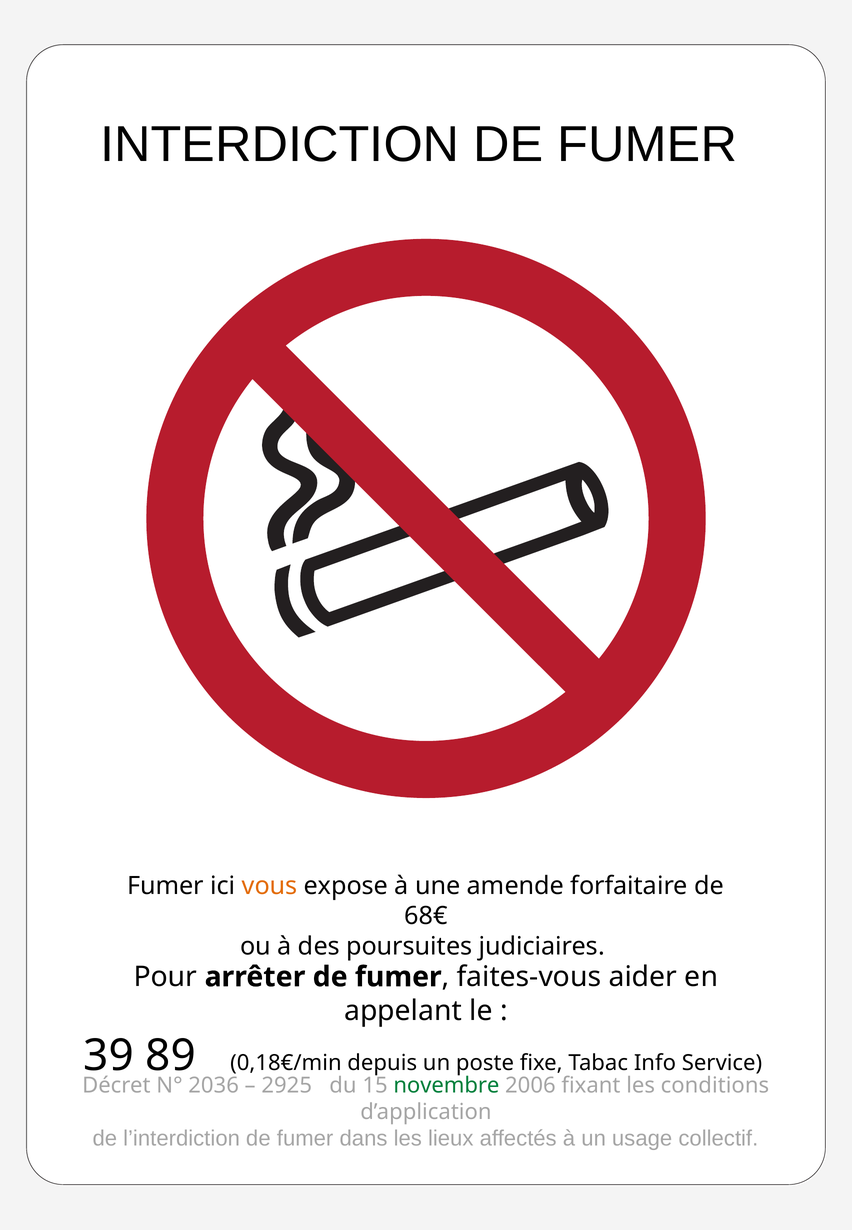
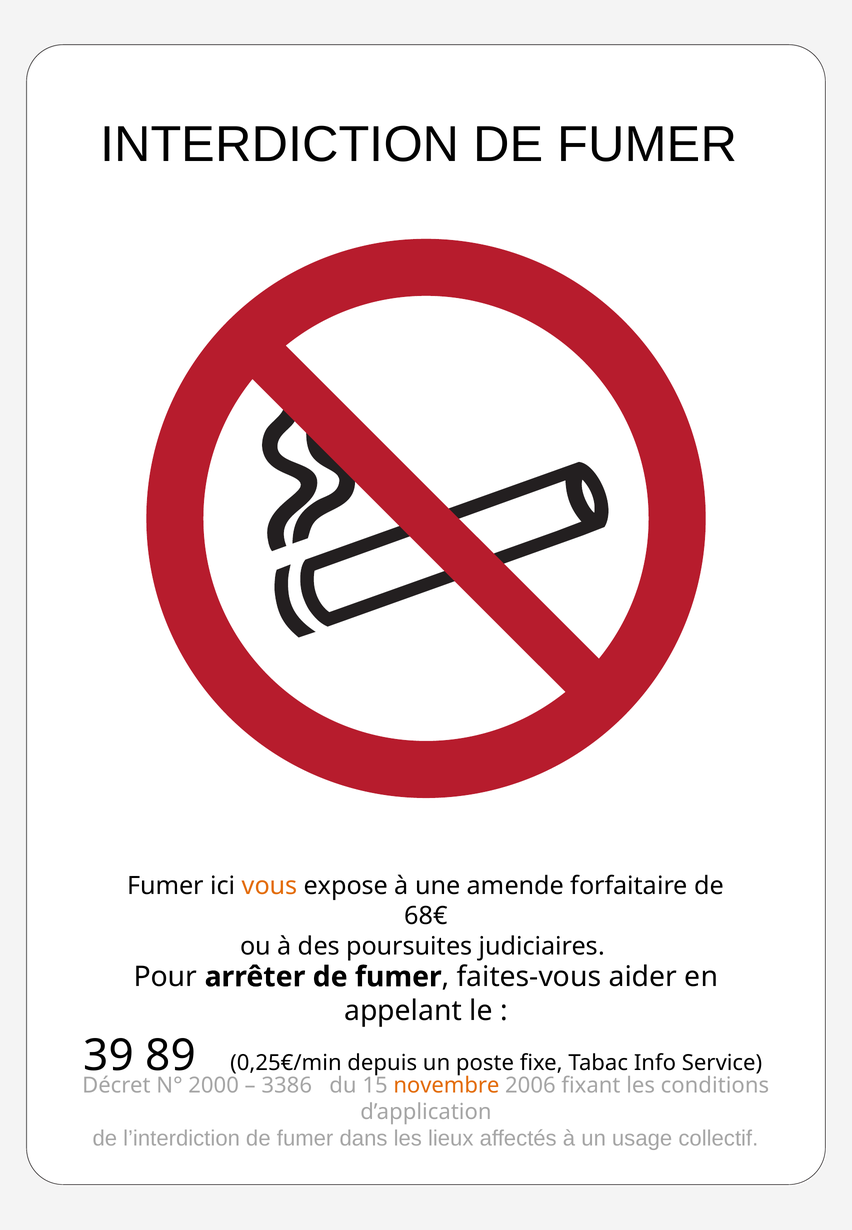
0,18€/min: 0,18€/min -> 0,25€/min (286, 1064)
2036: 2036 -> 2000 (214, 1086)
2925: 2925 -> 3386 (287, 1086)
novembre colour: green -> orange (446, 1086)
